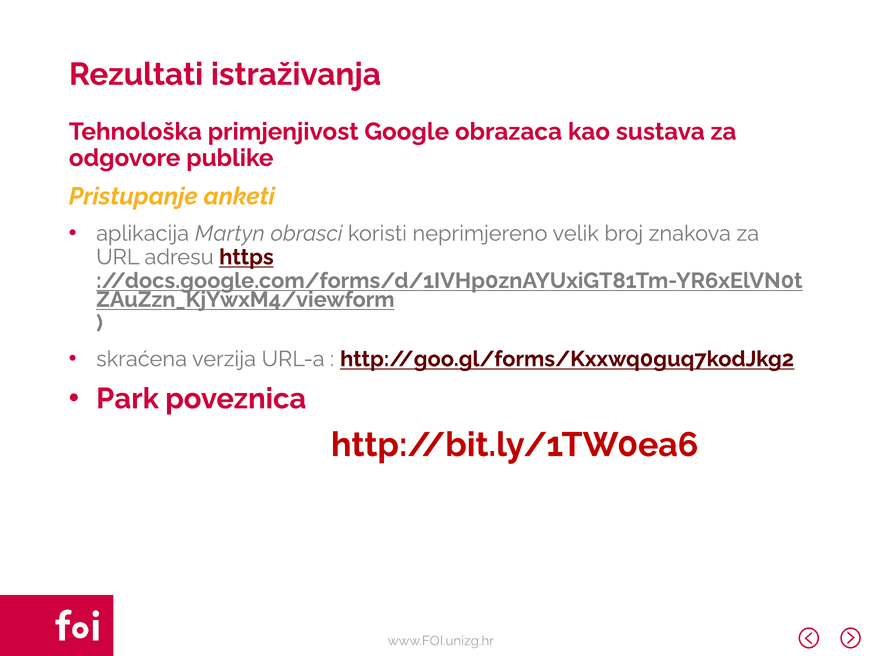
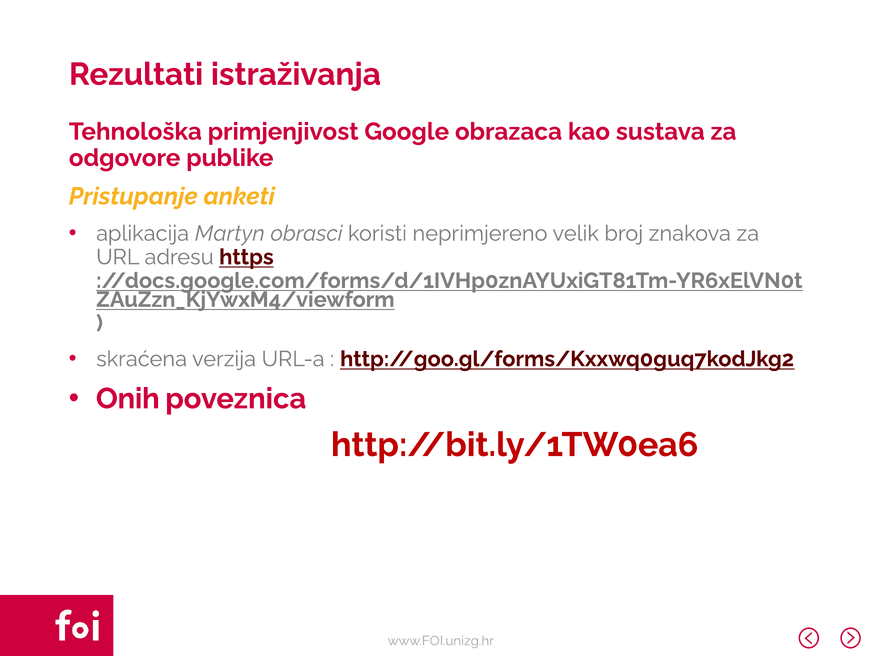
Park: Park -> Onih (128, 398)
